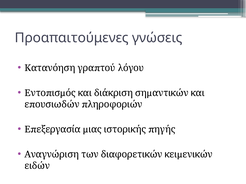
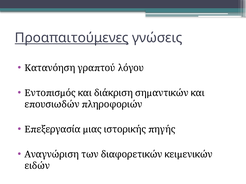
Προαπαιτούμενες underline: none -> present (72, 38)
